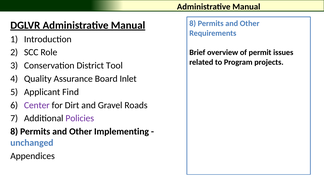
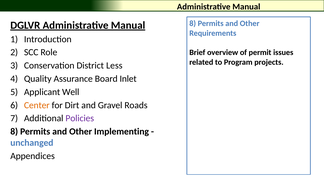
Tool: Tool -> Less (114, 66)
Find: Find -> Well (71, 92)
Center colour: purple -> orange (37, 105)
